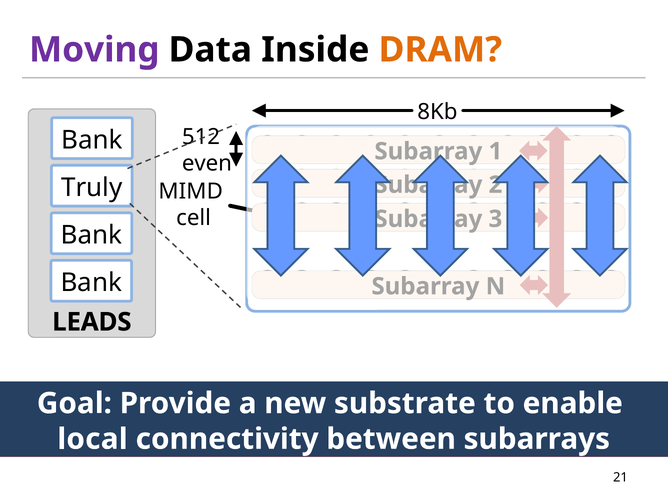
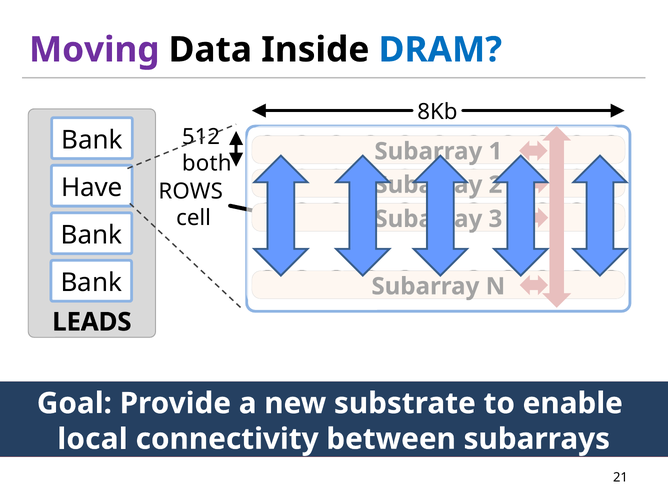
DRAM colour: orange -> blue (440, 50)
even: even -> both (207, 163)
Truly: Truly -> Have (92, 187)
MIMD: MIMD -> ROWS (191, 191)
